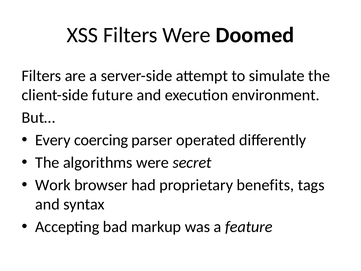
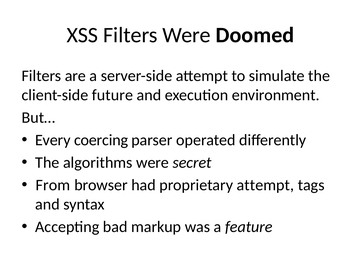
Work: Work -> From (53, 185)
proprietary benefits: benefits -> attempt (265, 185)
